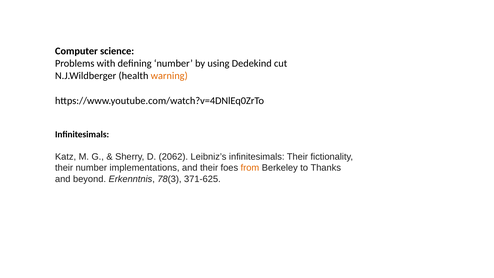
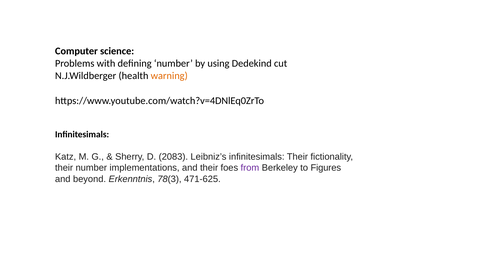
2062: 2062 -> 2083 (173, 157)
from colour: orange -> purple (250, 168)
Thanks: Thanks -> Figures (326, 168)
371-625: 371-625 -> 471-625 (202, 179)
